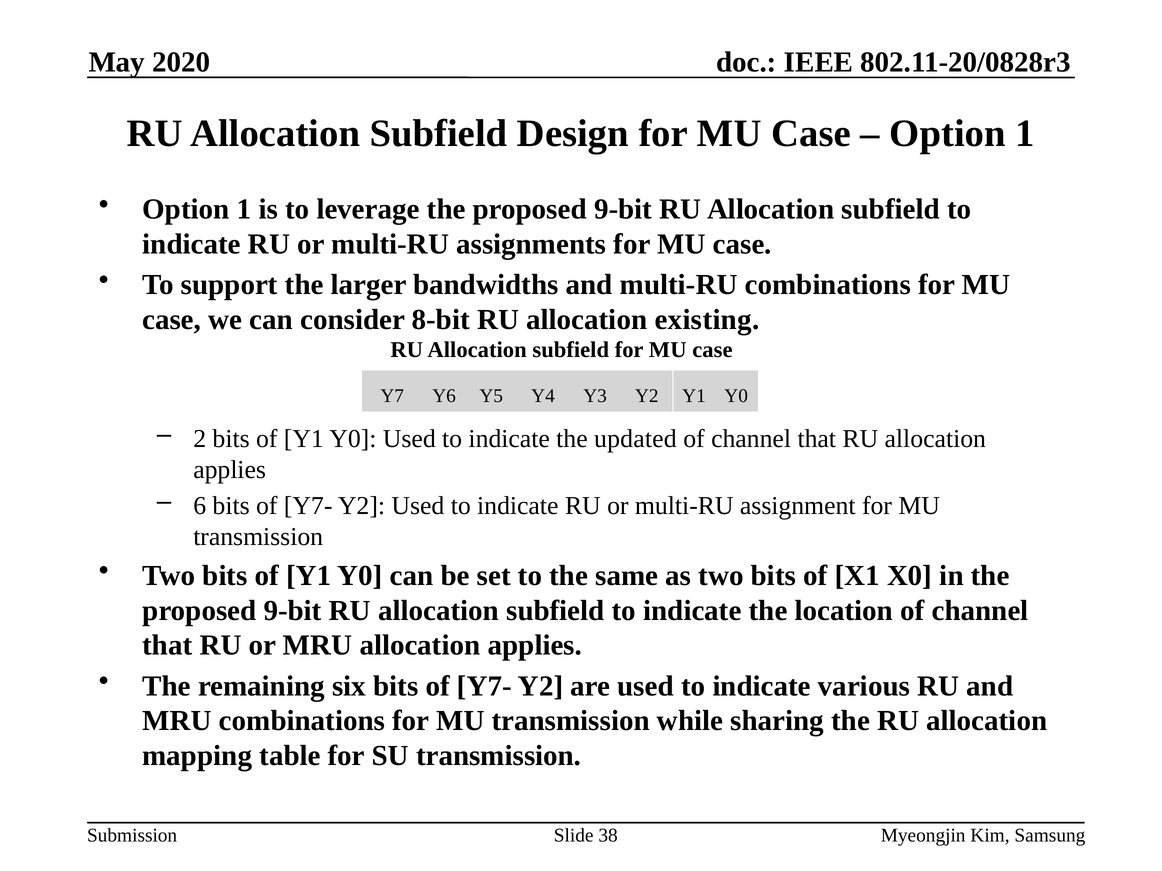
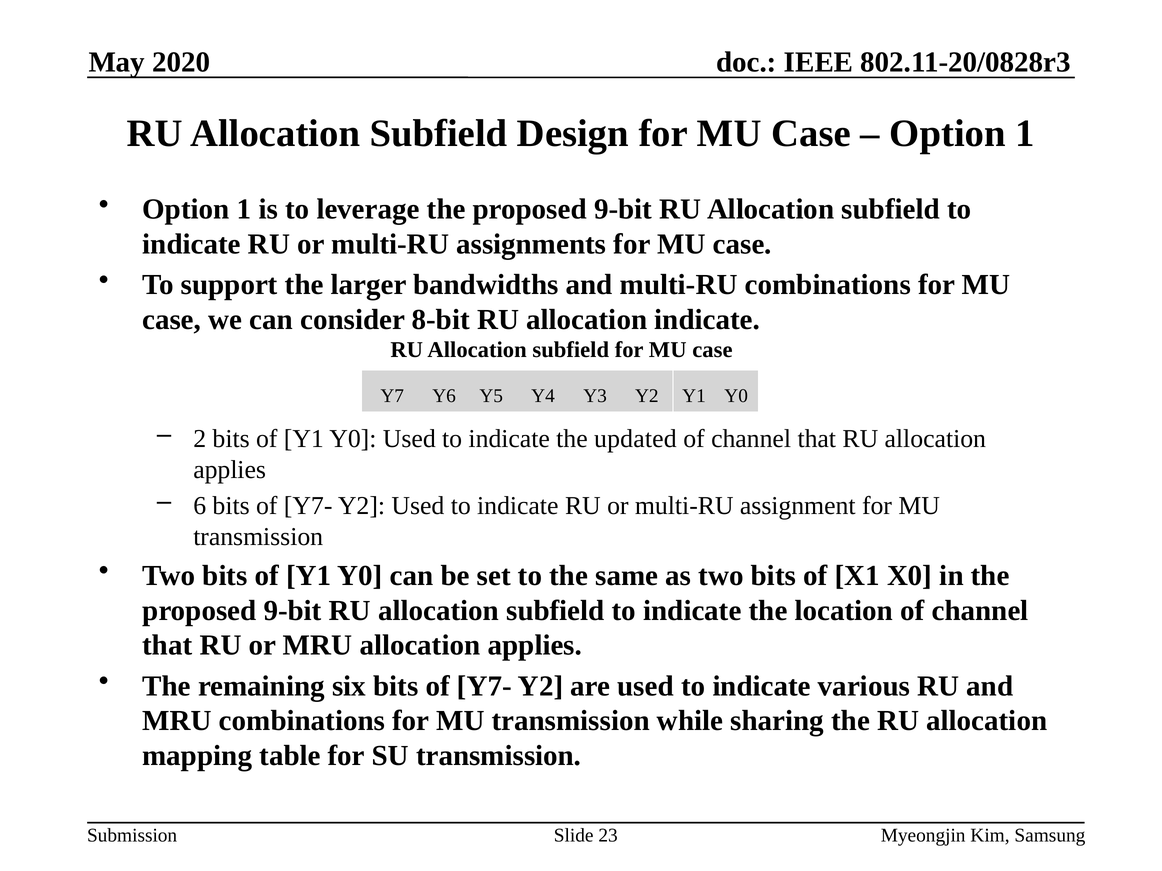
allocation existing: existing -> indicate (707, 320)
38: 38 -> 23 (608, 836)
